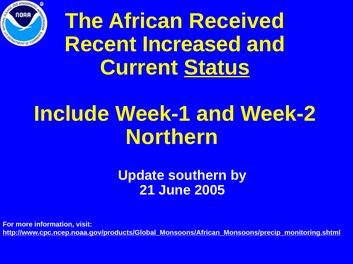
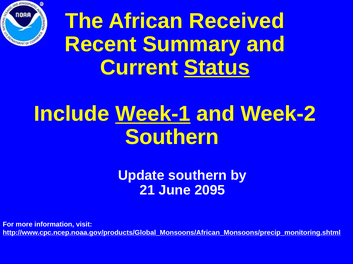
Increased: Increased -> Summary (192, 44)
Week-1 underline: none -> present (153, 114)
Northern: Northern -> Southern (172, 138)
2005: 2005 -> 2095 (210, 191)
